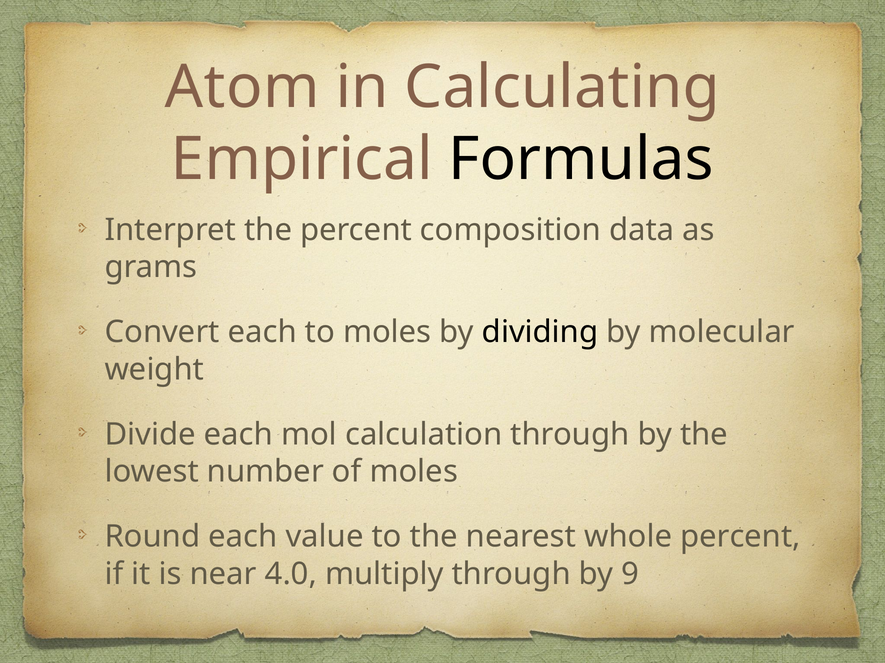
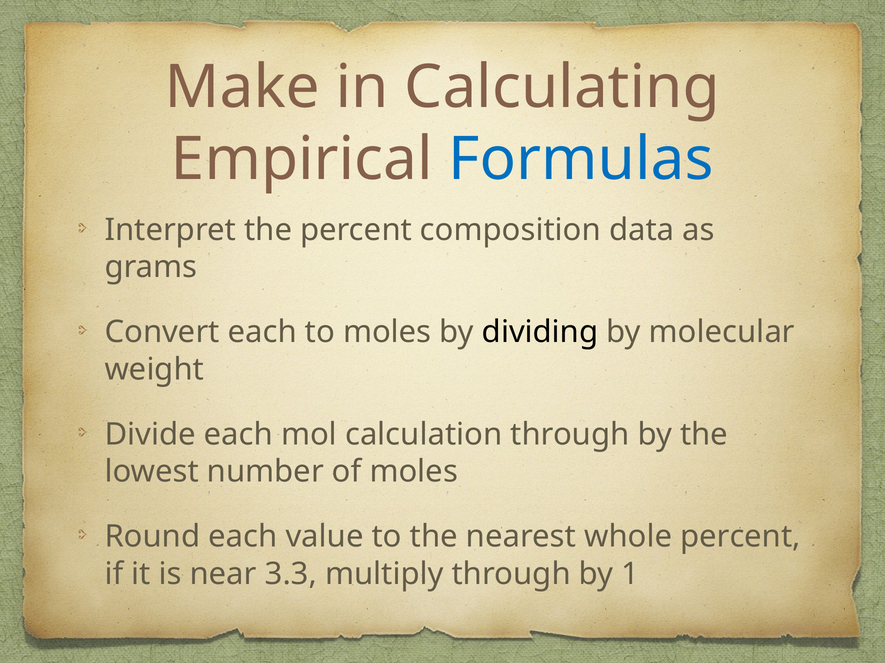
Atom: Atom -> Make (242, 87)
Formulas colour: black -> blue (581, 160)
4.0: 4.0 -> 3.3 (291, 574)
9: 9 -> 1 (630, 574)
